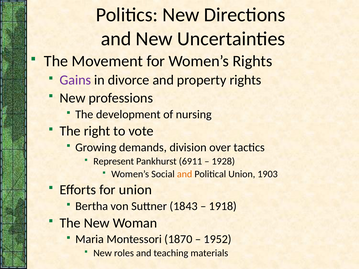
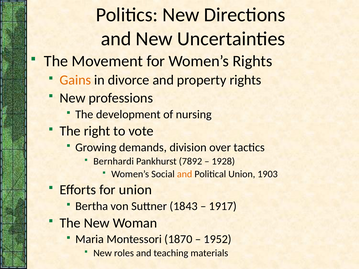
Gains colour: purple -> orange (75, 80)
Represent: Represent -> Bernhardi (114, 161)
6911: 6911 -> 7892 (191, 161)
1918: 1918 -> 1917 (223, 206)
